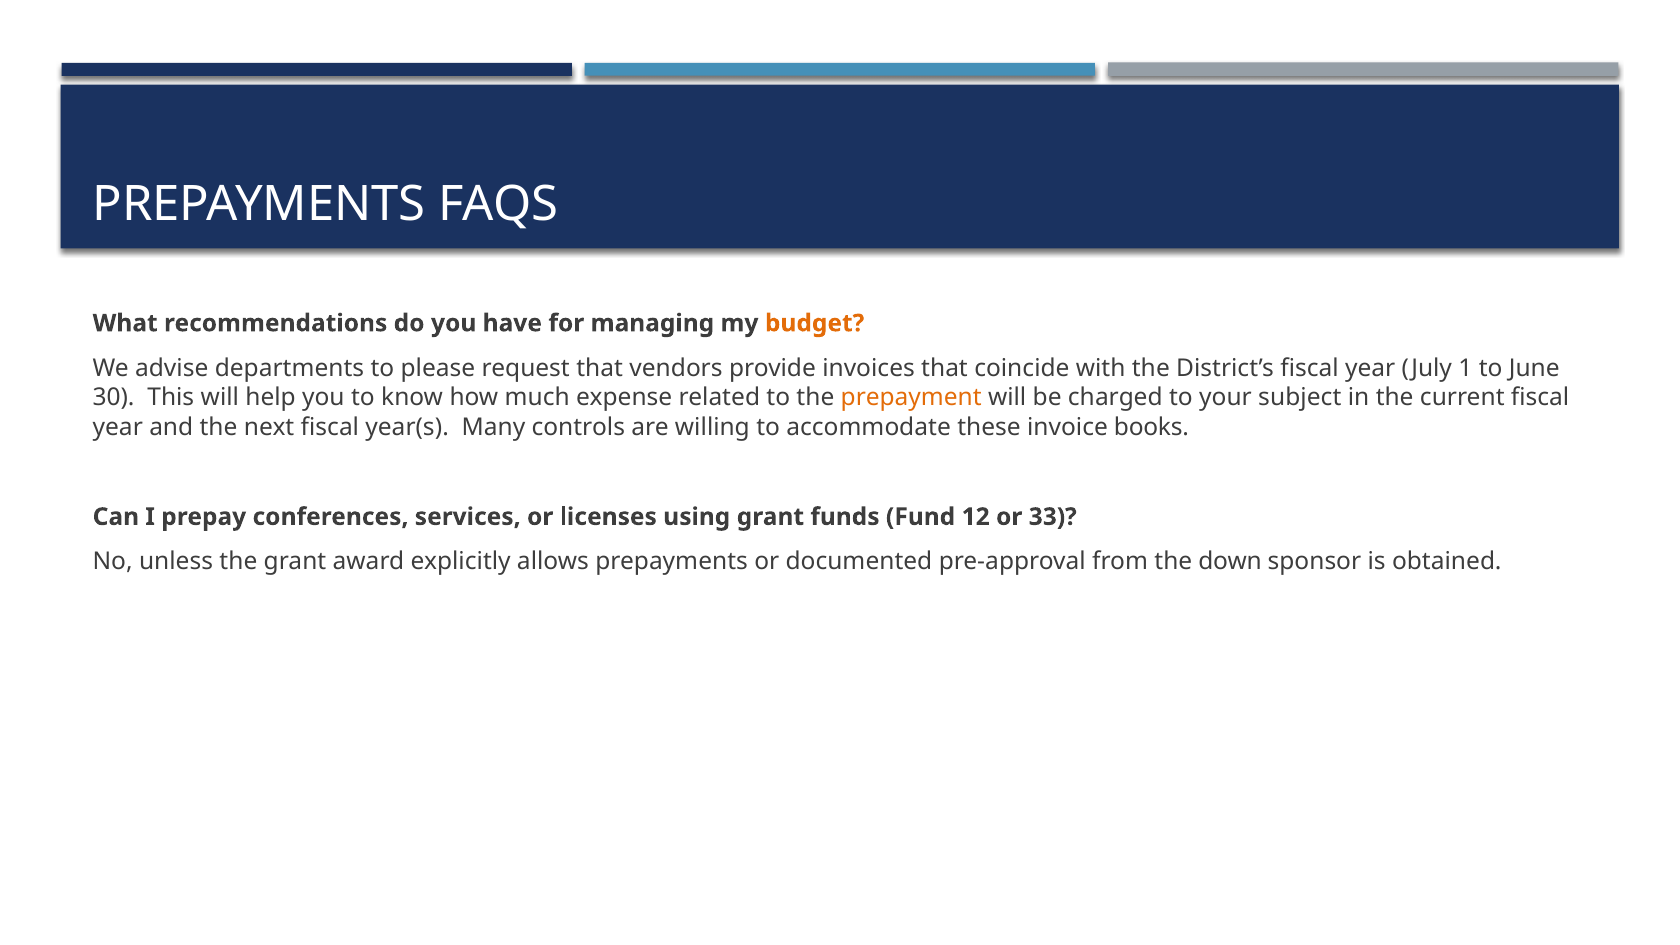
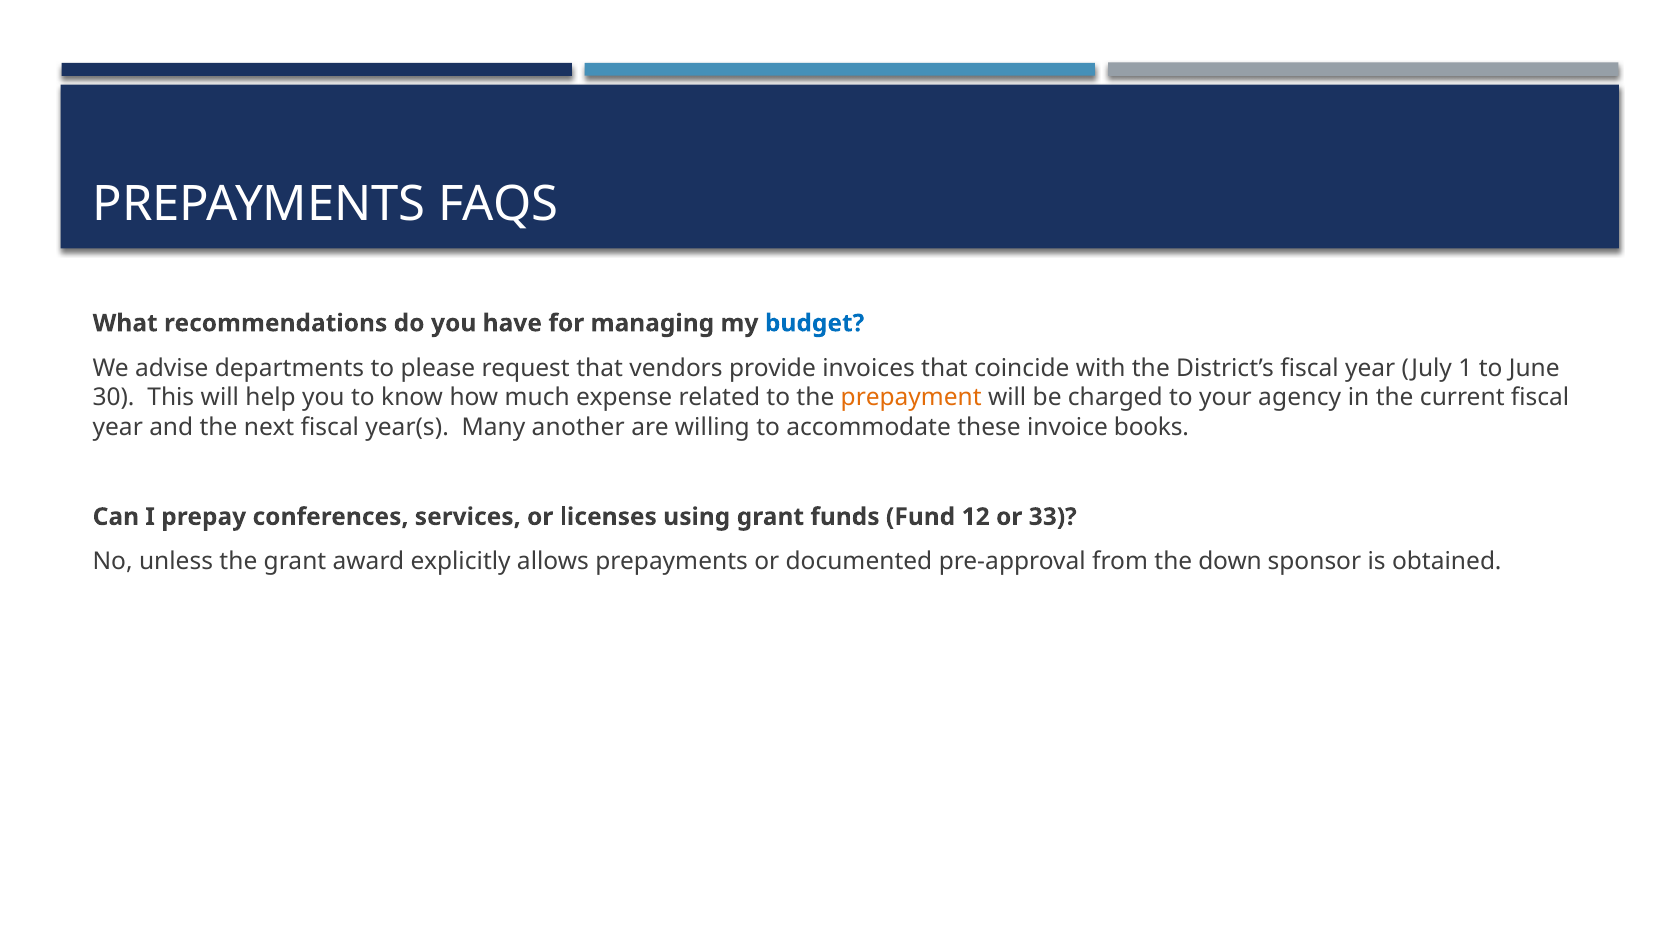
budget colour: orange -> blue (815, 323)
subject: subject -> agency (1300, 398)
controls: controls -> another (578, 427)
